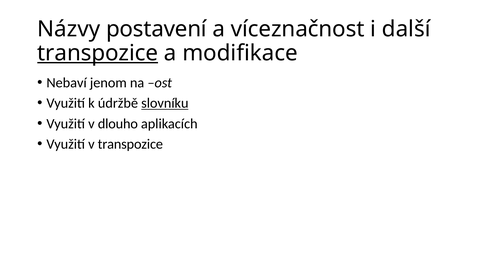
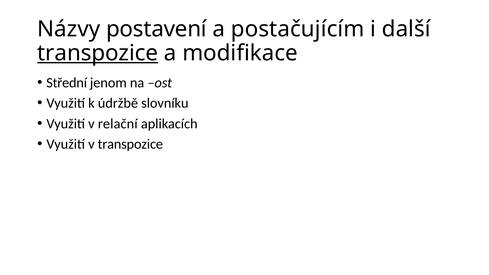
víceznačnost: víceznačnost -> postačujícím (298, 29)
Nebaví: Nebaví -> Střední (67, 83)
slovníku underline: present -> none (165, 103)
dlouho: dlouho -> relační (118, 124)
